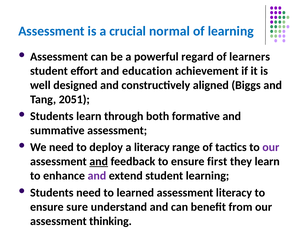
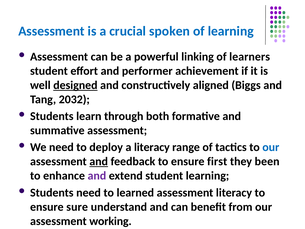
normal: normal -> spoken (170, 31)
regard: regard -> linking (198, 57)
education: education -> performer (147, 71)
designed underline: none -> present (75, 85)
2051: 2051 -> 2032 (74, 99)
our colour: purple -> blue (271, 147)
they learn: learn -> been (267, 161)
thinking: thinking -> working (110, 221)
